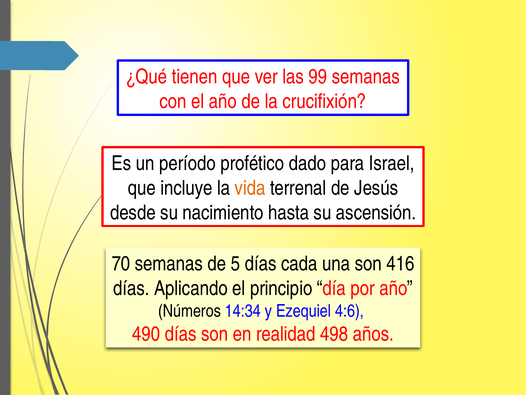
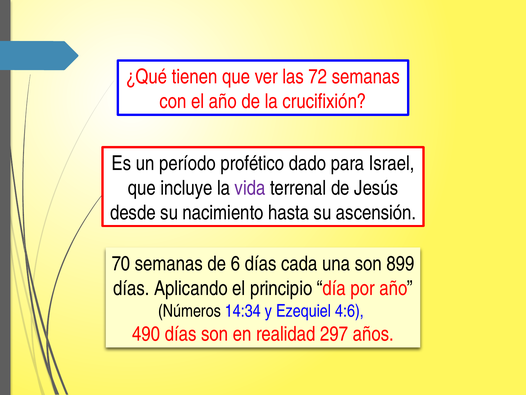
99: 99 -> 72 (318, 77)
vida colour: orange -> purple (250, 188)
5: 5 -> 6 (236, 263)
416: 416 -> 899 (400, 263)
498: 498 -> 297 (334, 334)
